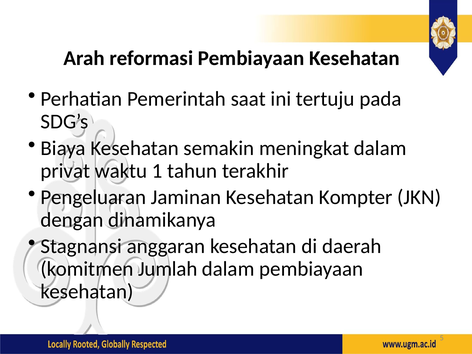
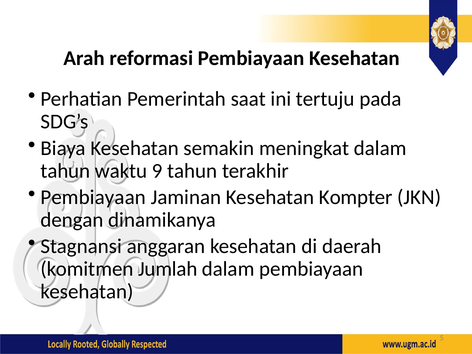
privat: privat -> tahun (65, 171)
1: 1 -> 9 (157, 171)
Pengeluaran: Pengeluaran -> Pembiayaan (93, 197)
